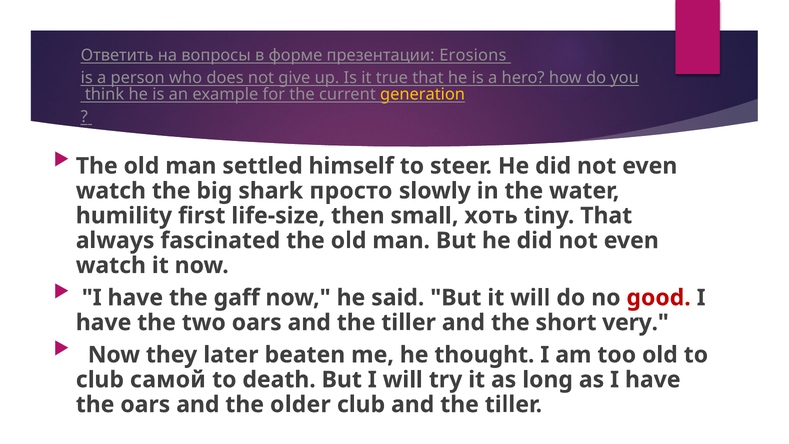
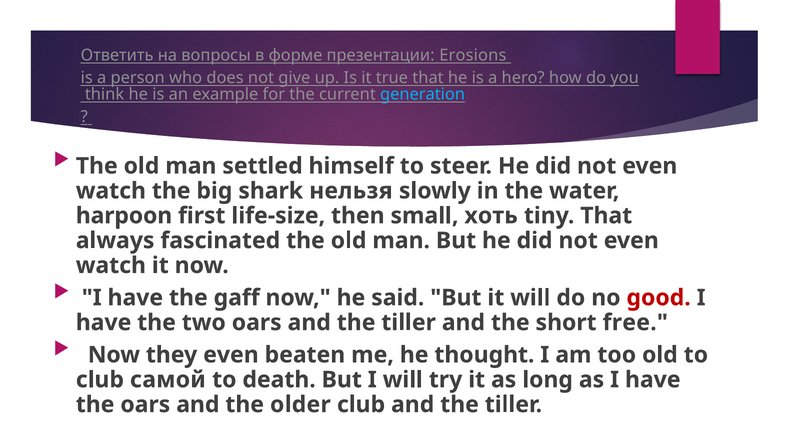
generation colour: yellow -> light blue (423, 94)
просто: просто -> нельзя (351, 191)
humility: humility -> harpoon (124, 216)
very: very -> free (635, 322)
they later: later -> even (231, 355)
